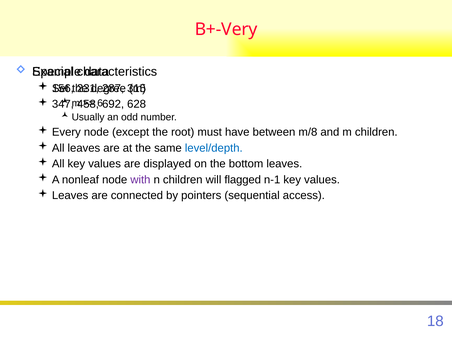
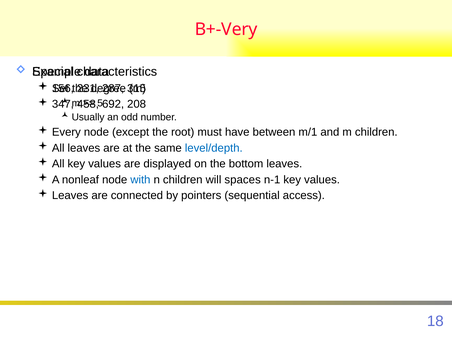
6: 6 -> 5 (100, 103)
628: 628 -> 208 (137, 104)
m/8: m/8 -> m/1 (308, 132)
with colour: purple -> blue (140, 180)
flagged: flagged -> spaces (243, 180)
